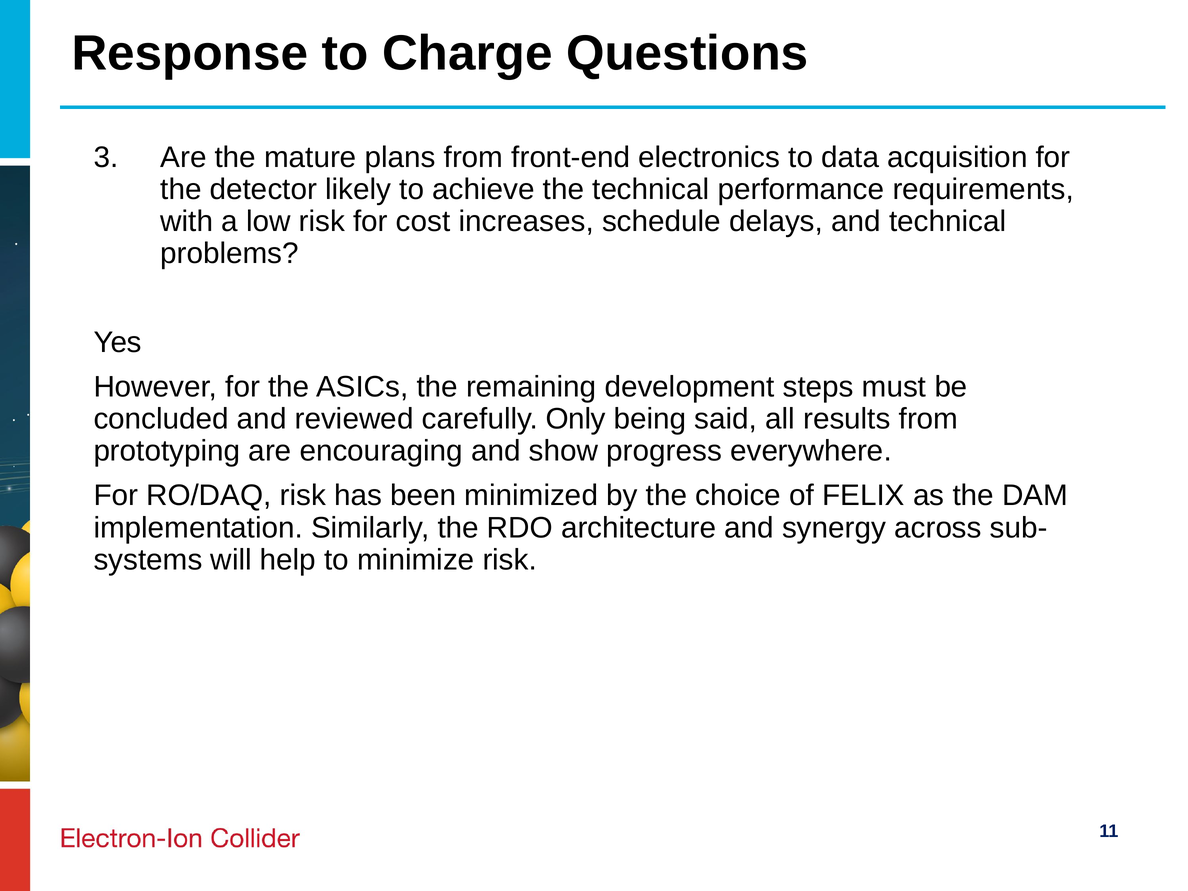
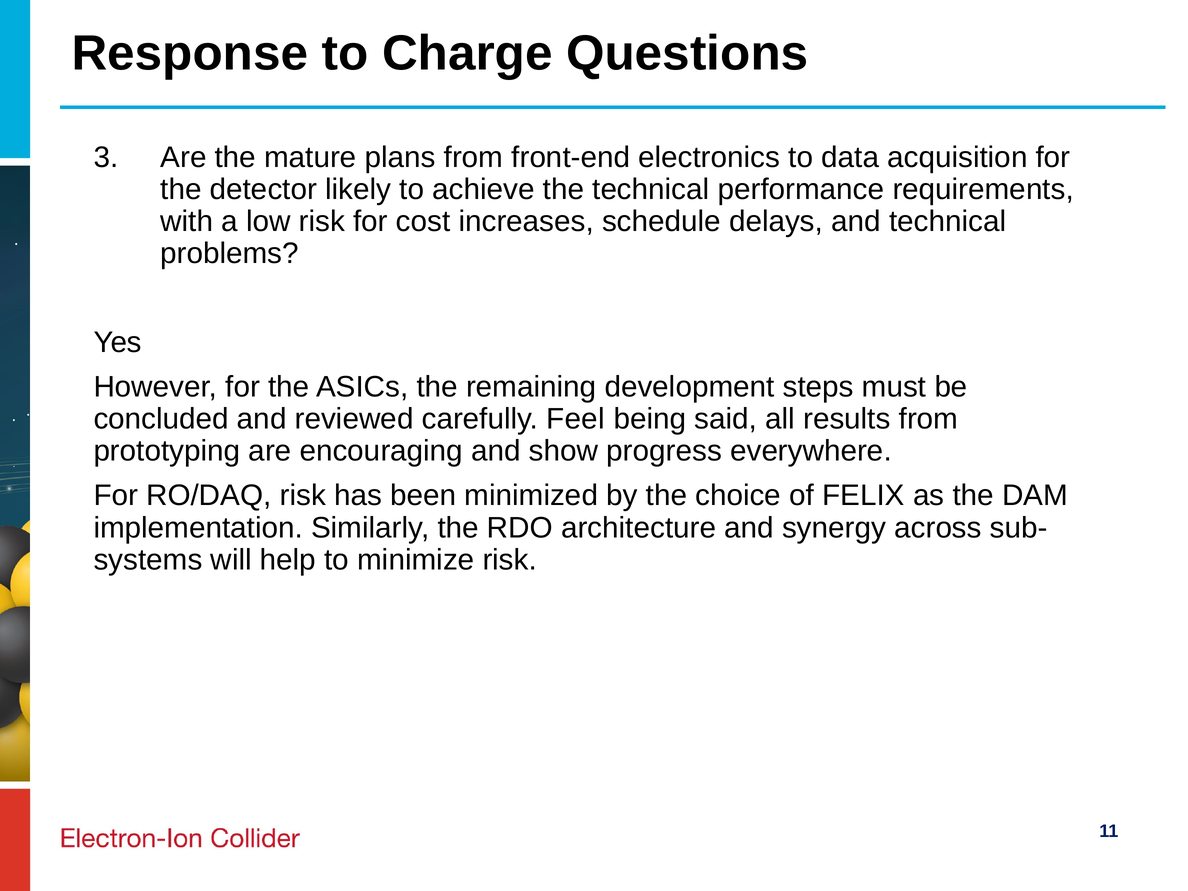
Only: Only -> Feel (575, 419)
